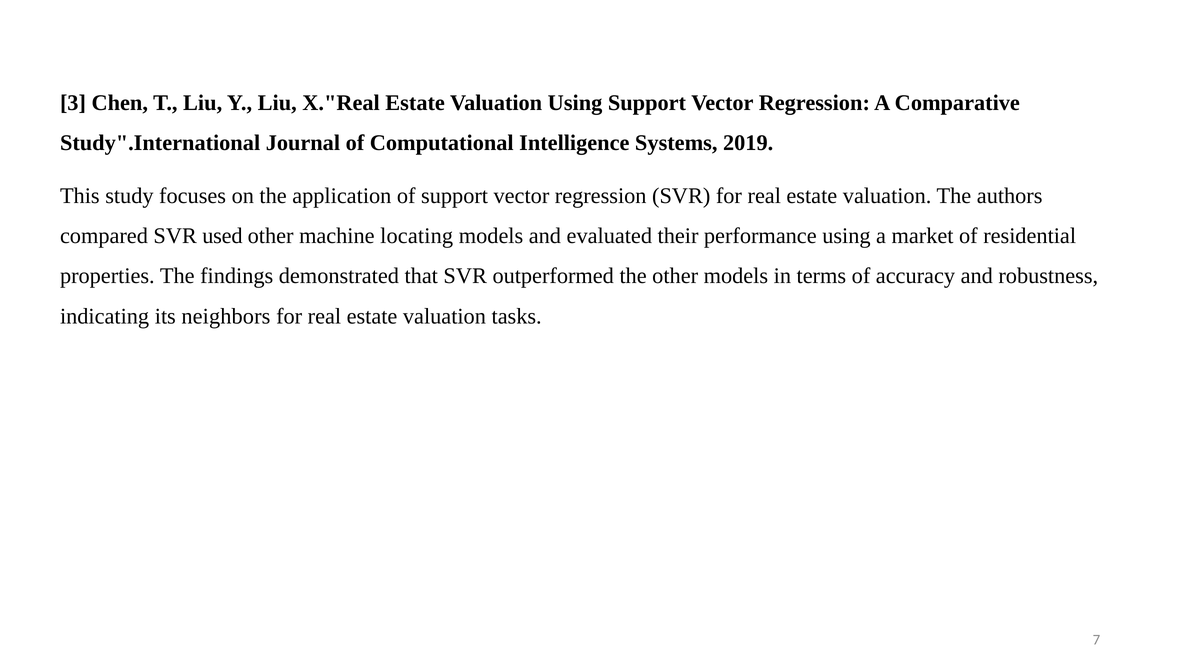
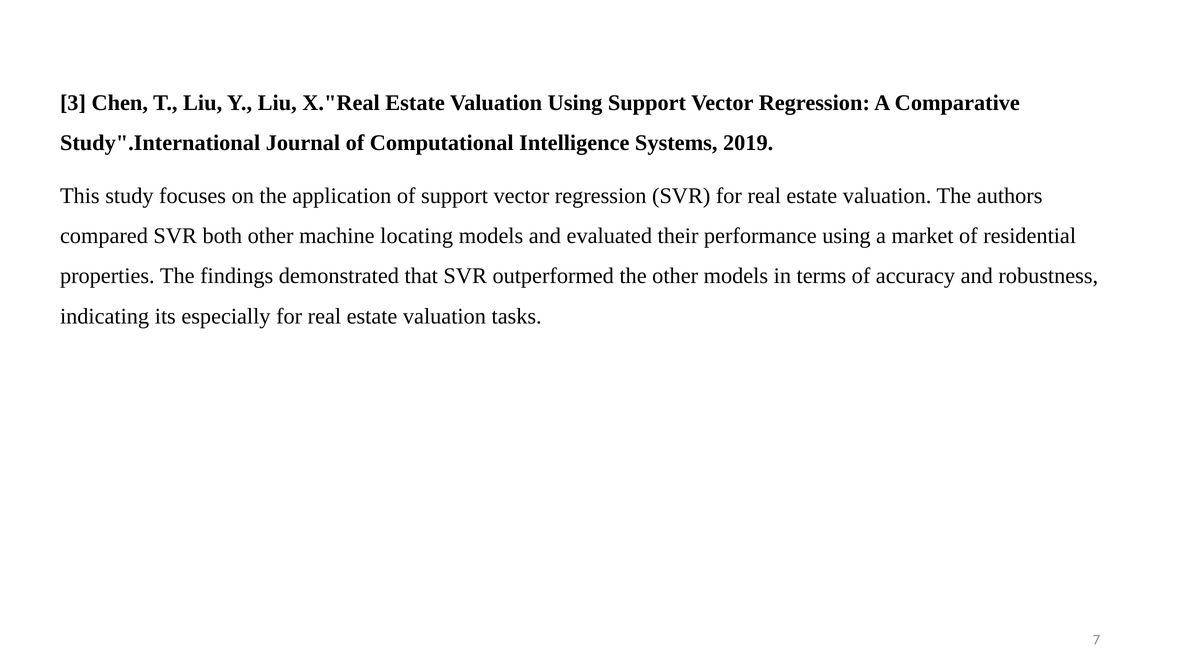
used: used -> both (222, 236)
neighbors: neighbors -> especially (226, 316)
